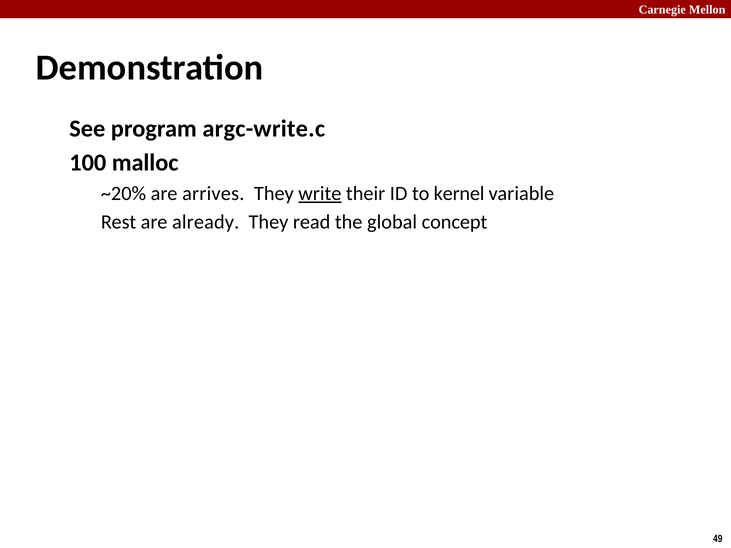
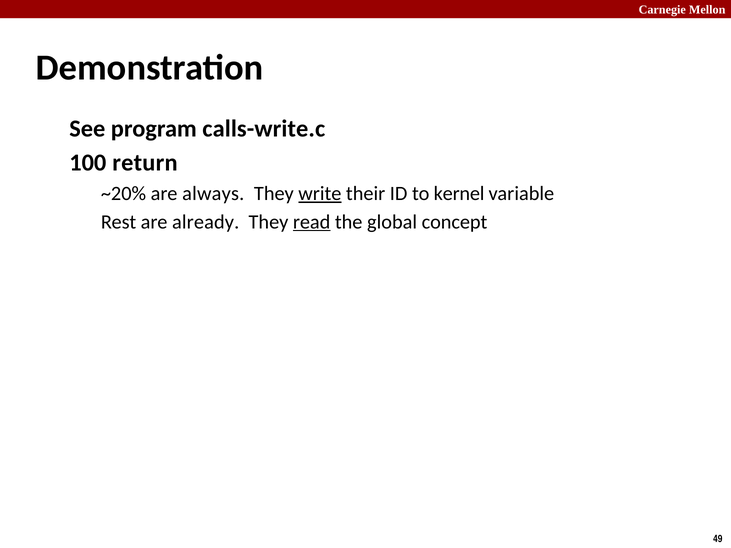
argc-write.c: argc-write.c -> calls-write.c (264, 129)
malloc: malloc -> return (145, 163)
arrives: arrives -> always (213, 194)
read underline: none -> present (312, 222)
